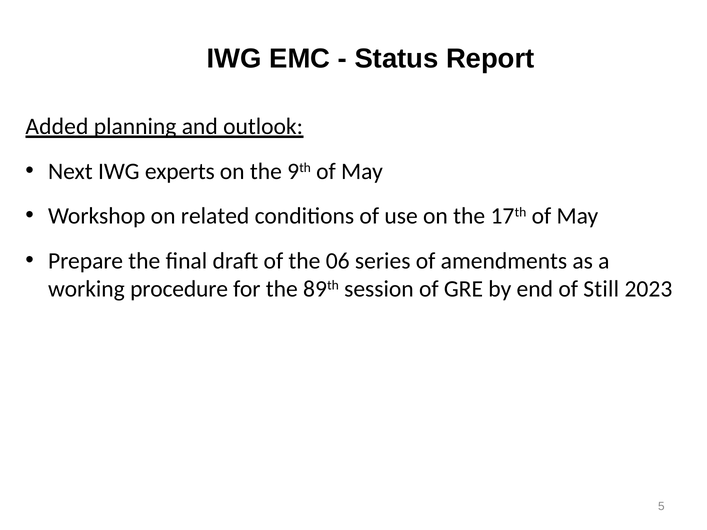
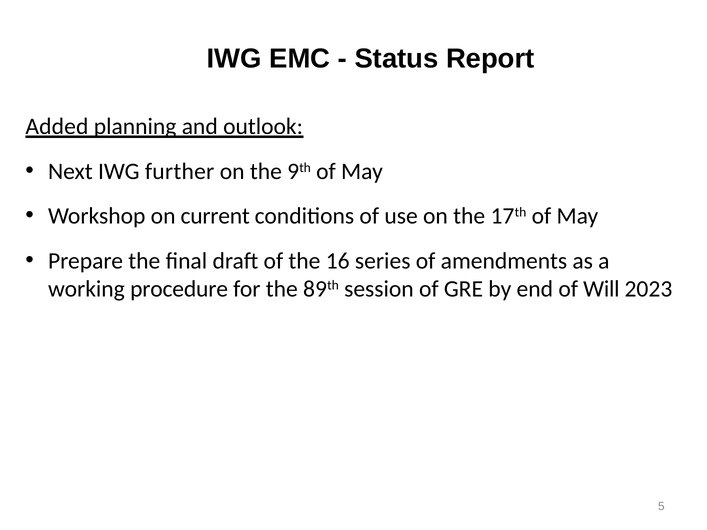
experts: experts -> further (180, 171)
related: related -> current (215, 216)
06: 06 -> 16 (338, 261)
Still: Still -> Will (601, 289)
